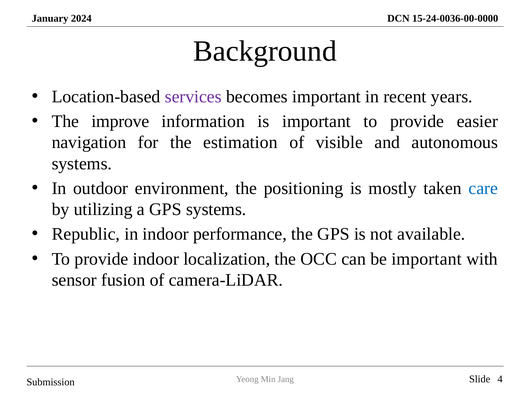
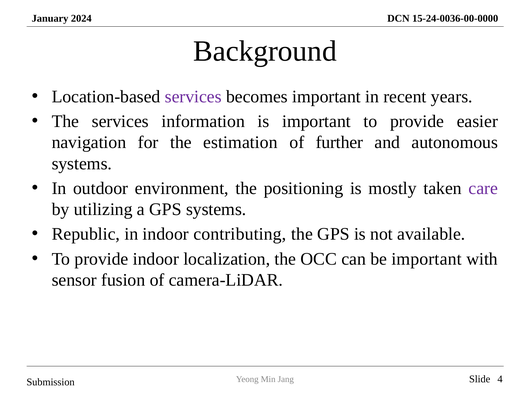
The improve: improve -> services (120, 121)
visible: visible -> further (339, 143)
care colour: blue -> purple (483, 189)
performance: performance -> contributing (240, 234)
